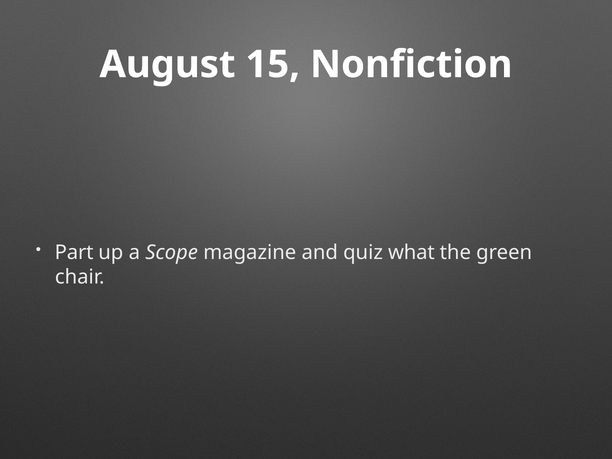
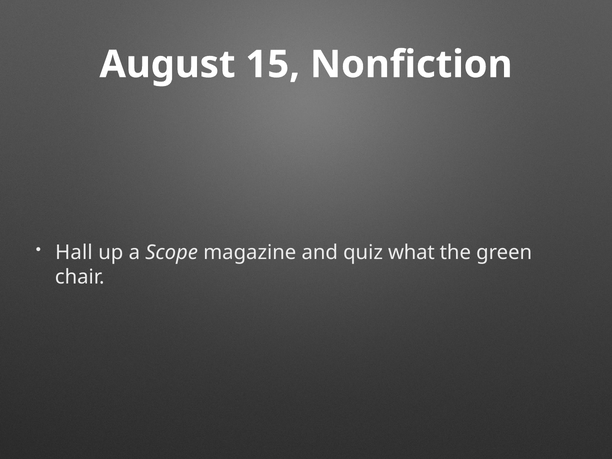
Part: Part -> Hall (74, 252)
